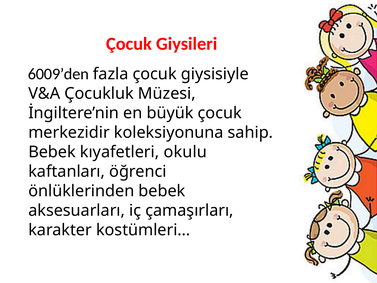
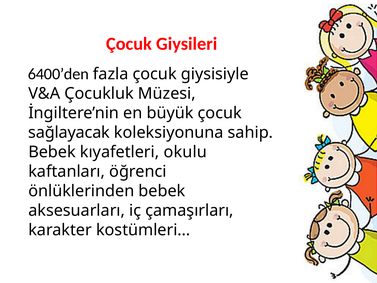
6009’den: 6009’den -> 6400’den (58, 74)
merkezidir: merkezidir -> sağlayacak (69, 132)
